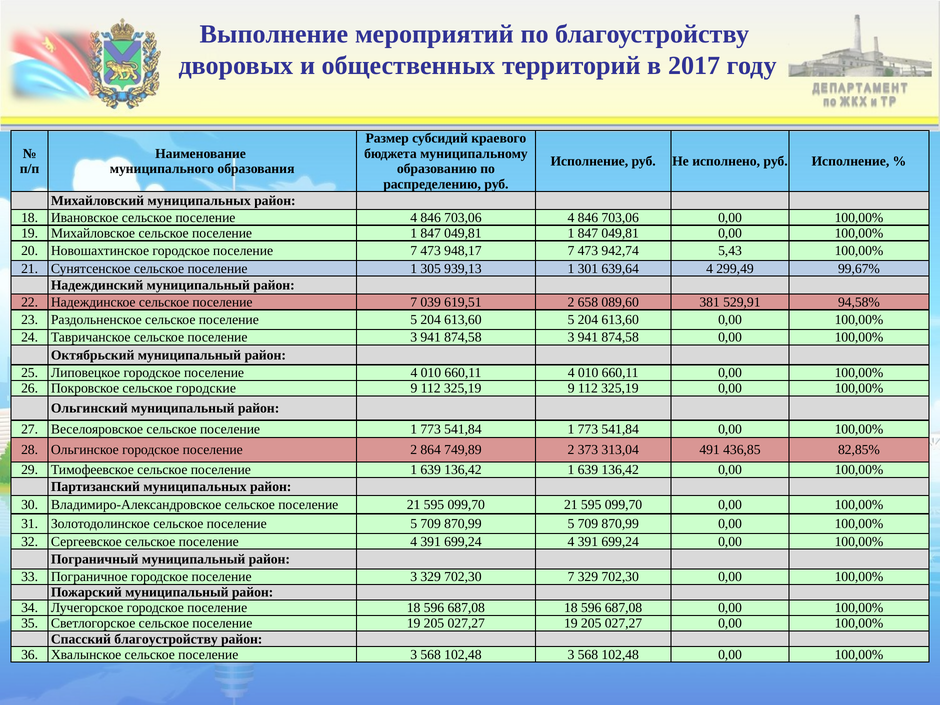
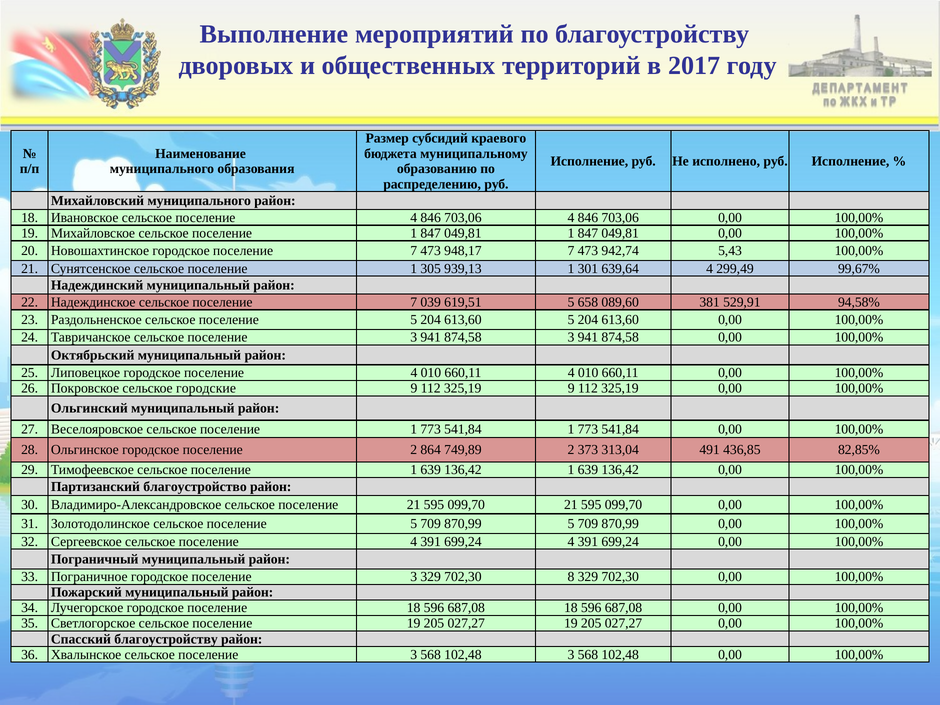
Михайловский муниципальных: муниципальных -> муниципального (199, 201)
619,51 2: 2 -> 5 (571, 302)
Партизанский муниципальных: муниципальных -> благоустройство (195, 487)
702,30 7: 7 -> 8 (571, 577)
